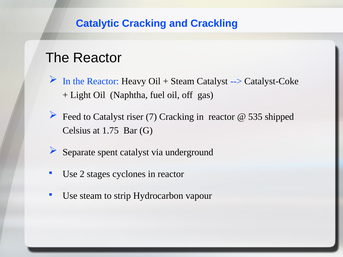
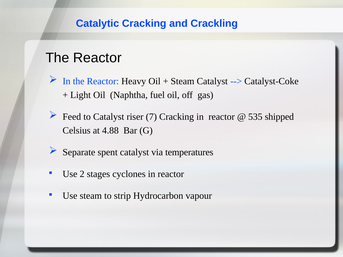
1.75: 1.75 -> 4.88 (110, 131)
underground: underground -> temperatures (189, 152)
